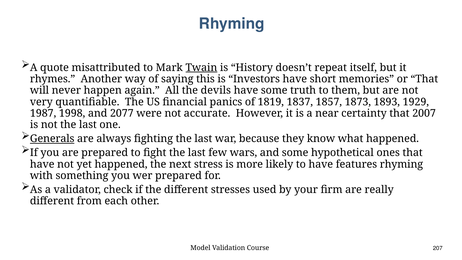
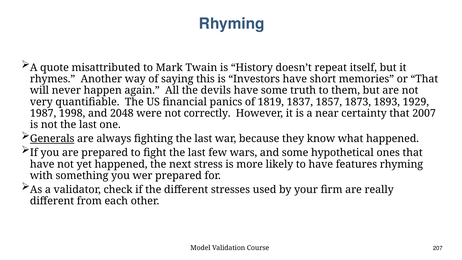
Twain underline: present -> none (201, 68)
2077: 2077 -> 2048 (122, 113)
accurate: accurate -> correctly (207, 113)
